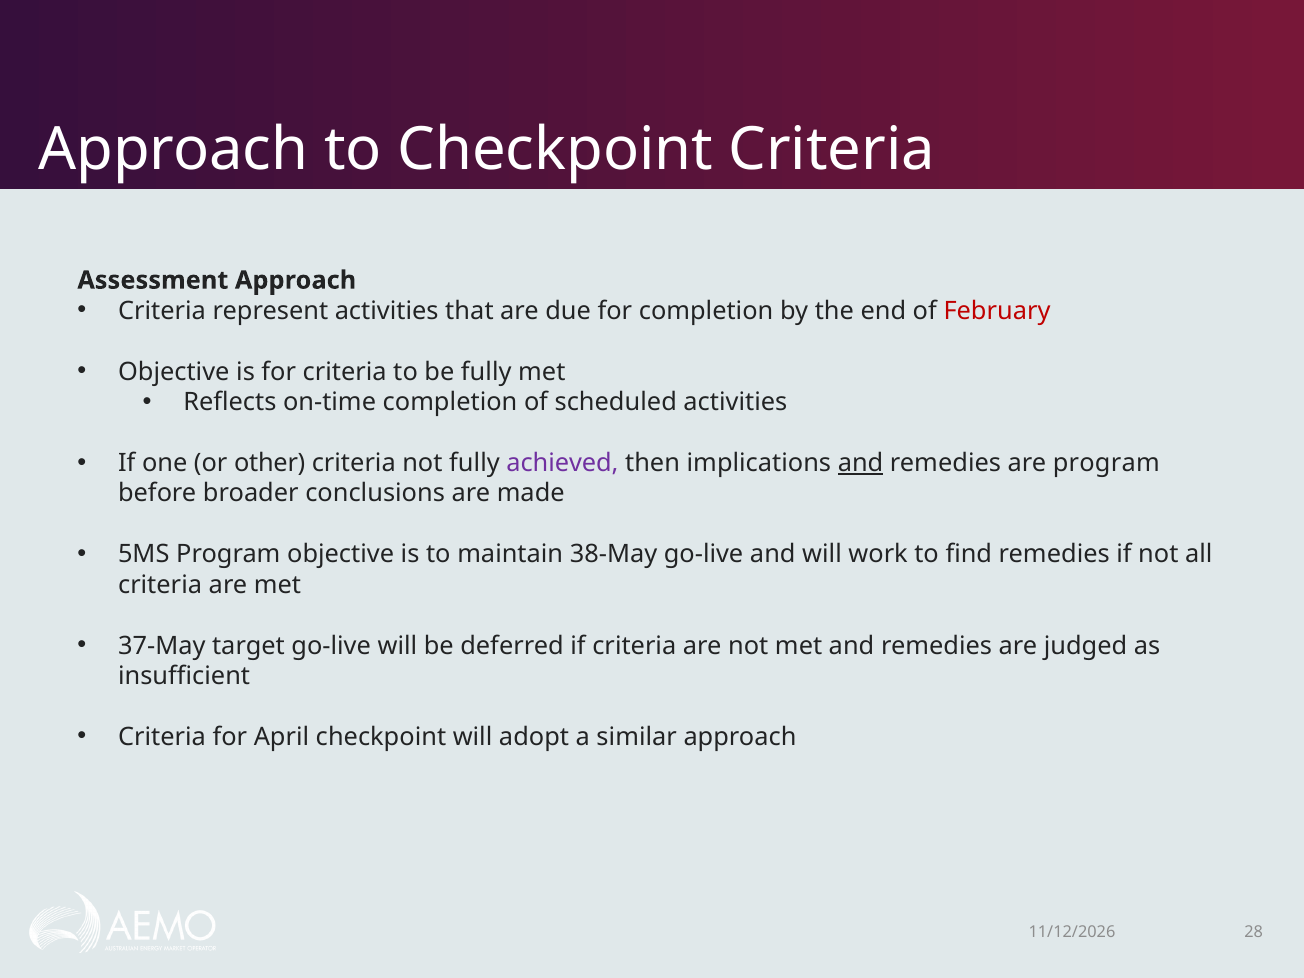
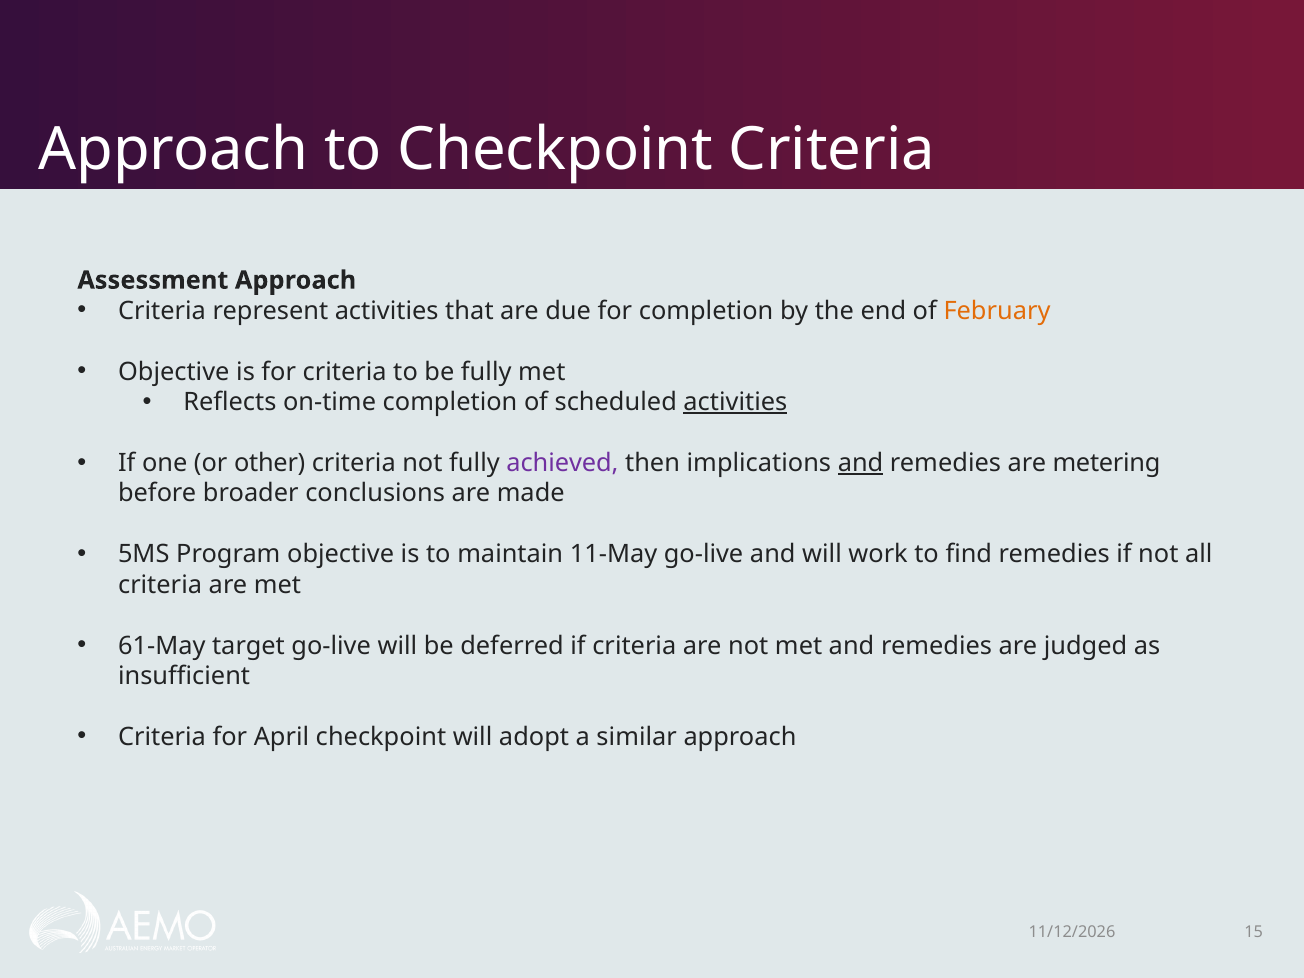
February colour: red -> orange (997, 311)
activities underline: none -> present (735, 402)
are program: program -> metering (1107, 463)
38-May: 38-May -> 11-May (613, 554)
37-May: 37-May -> 61-May (162, 646)
28: 28 -> 15 (1254, 932)
